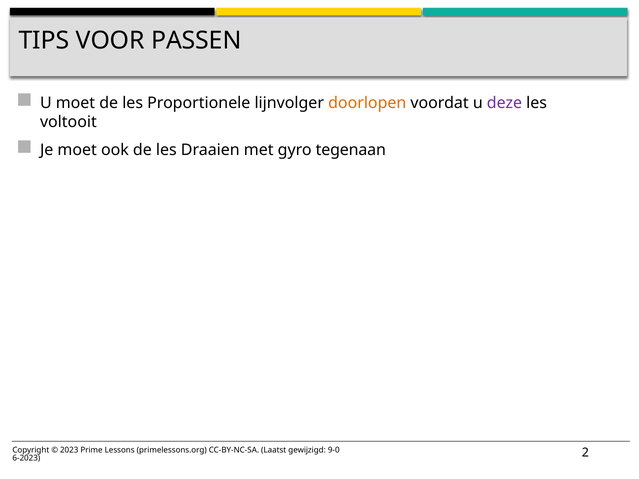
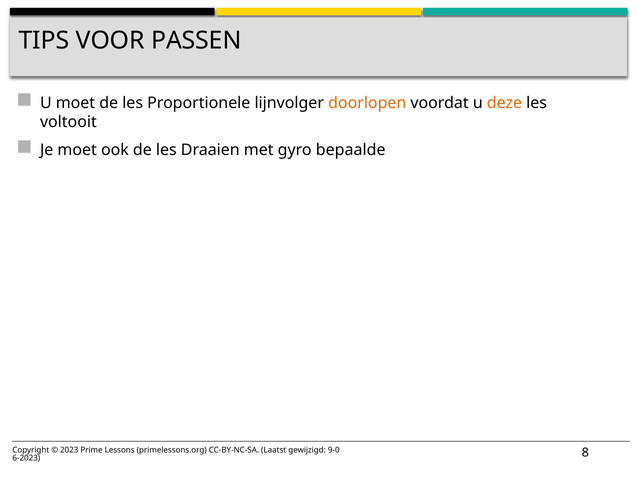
deze colour: purple -> orange (504, 103)
tegenaan: tegenaan -> bepaalde (351, 150)
2: 2 -> 8 (585, 453)
